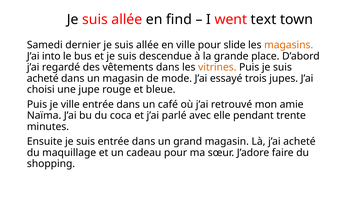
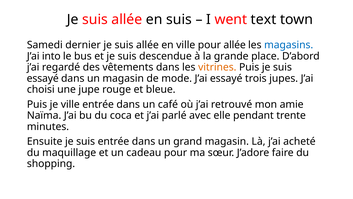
en find: find -> suis (179, 19)
pour slide: slide -> allée (235, 45)
magasins colour: orange -> blue (289, 45)
acheté: acheté -> essayé (43, 78)
